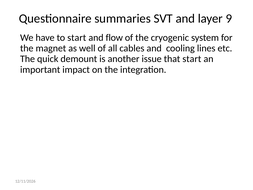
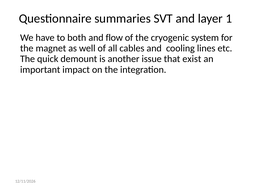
9: 9 -> 1 (229, 18)
to start: start -> both (77, 38)
that start: start -> exist (192, 59)
